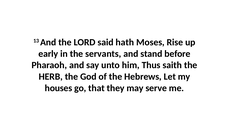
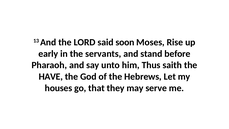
hath: hath -> soon (125, 42)
HERB: HERB -> HAVE (51, 77)
